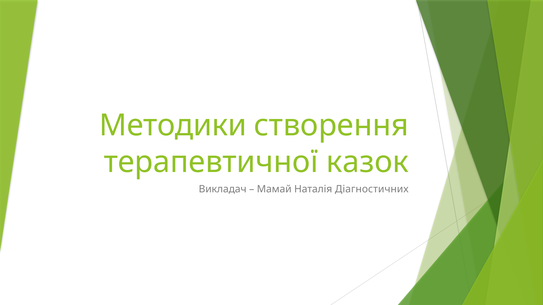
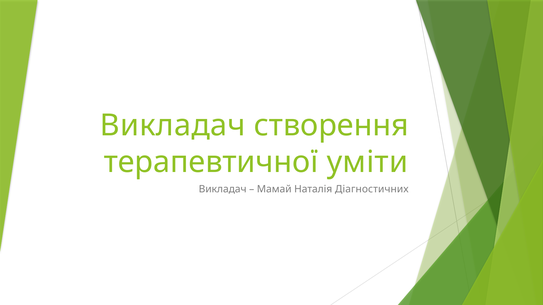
Методики: Методики -> Викладач (173, 126)
казок: казок -> уміти (367, 162)
